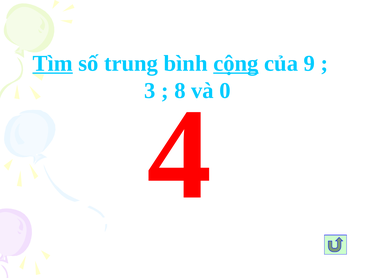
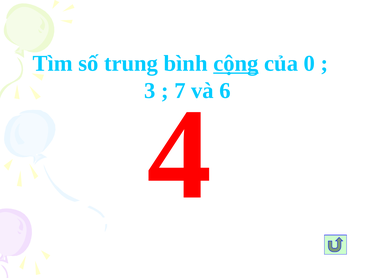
Tìm underline: present -> none (53, 63)
9: 9 -> 0 (309, 63)
8: 8 -> 7 (180, 90)
0: 0 -> 6 (225, 90)
